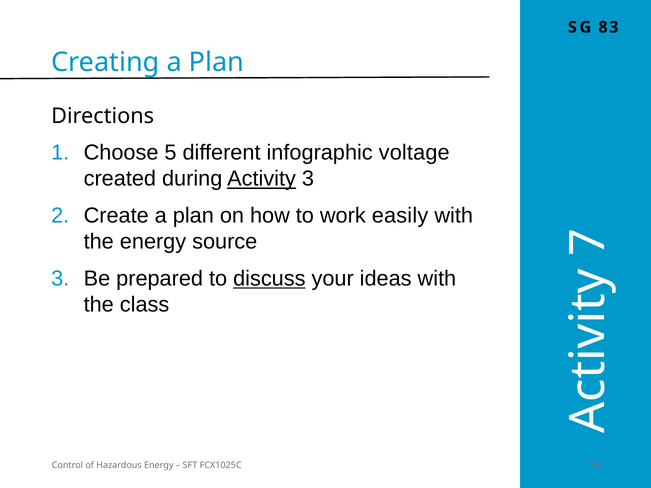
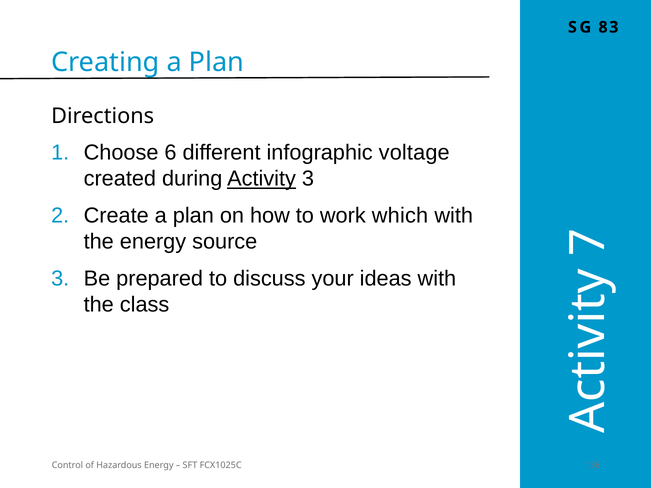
5: 5 -> 6 (170, 153)
easily: easily -> which (400, 216)
discuss underline: present -> none (269, 279)
